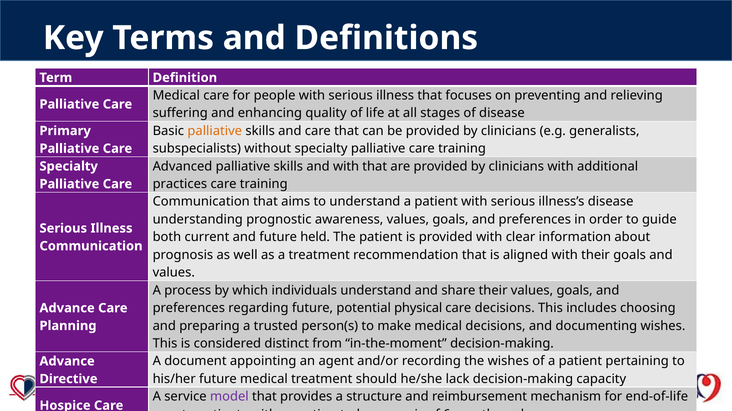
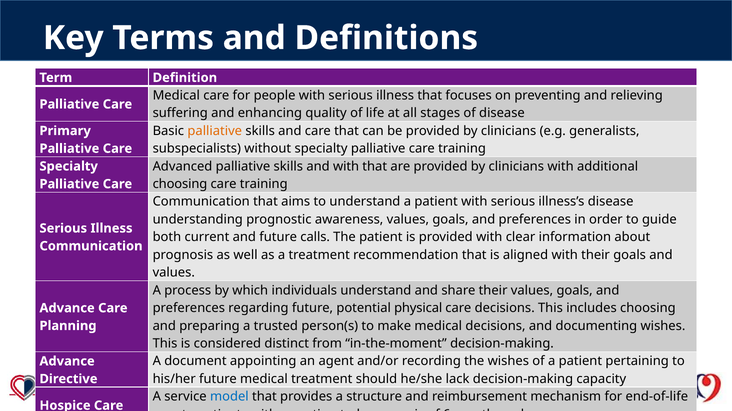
practices: practices -> choosing (180, 184)
held: held -> calls (315, 238)
model colour: purple -> blue (229, 397)
